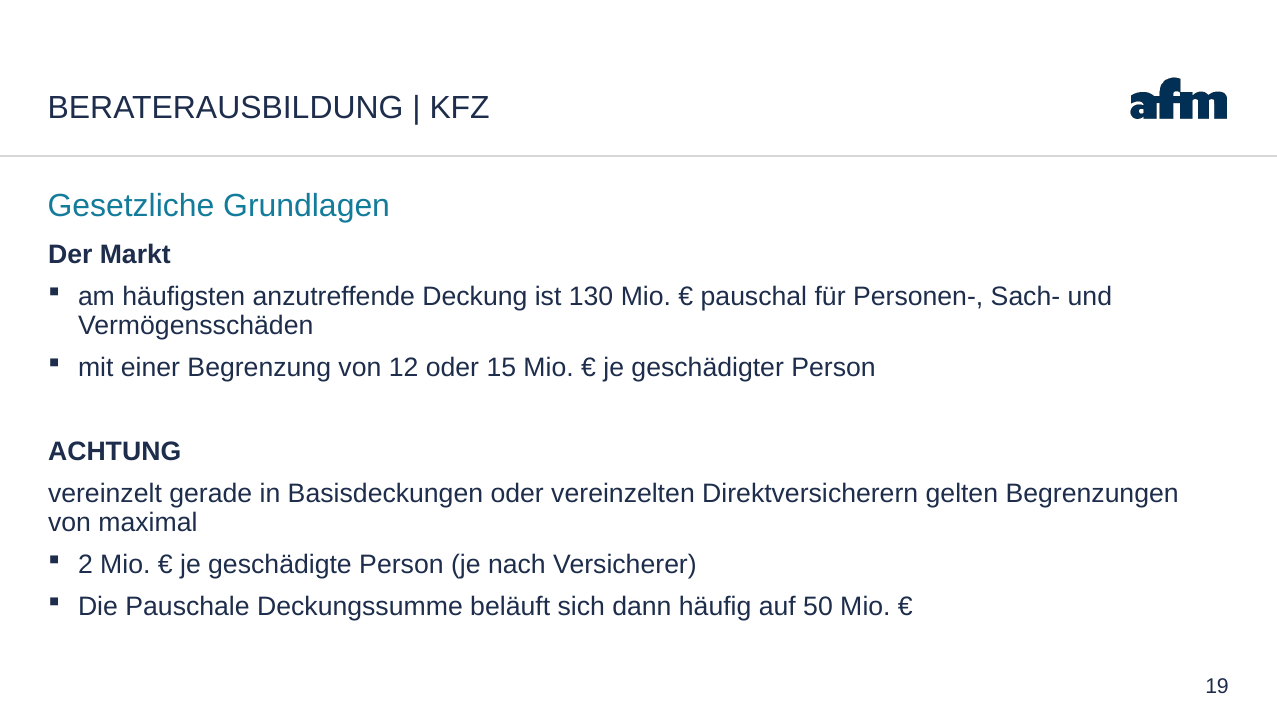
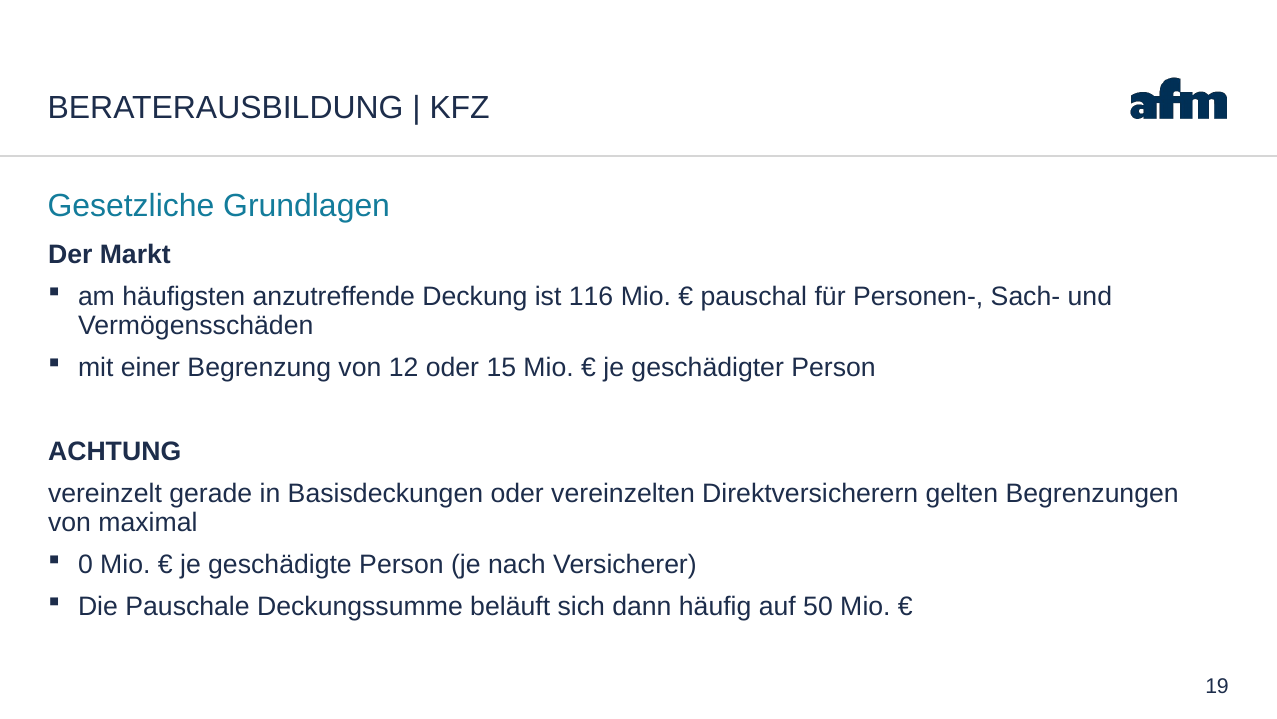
130: 130 -> 116 (591, 296)
2: 2 -> 0 (85, 564)
